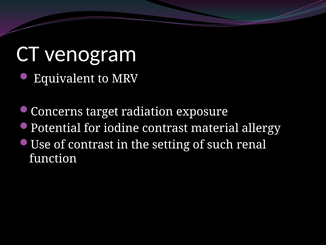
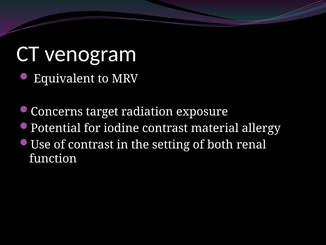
such: such -> both (220, 144)
